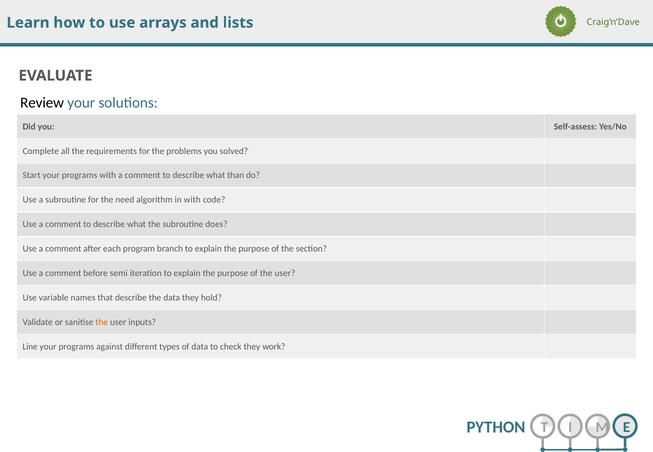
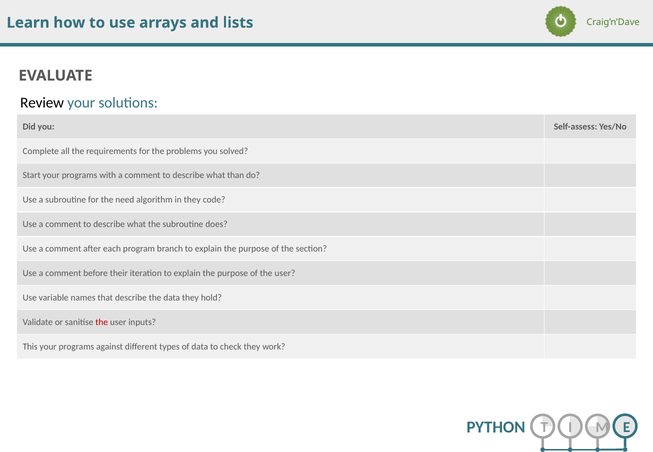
in with: with -> they (192, 200)
semi: semi -> their (119, 273)
the colour: orange -> red (102, 322)
Line: Line -> This (30, 347)
